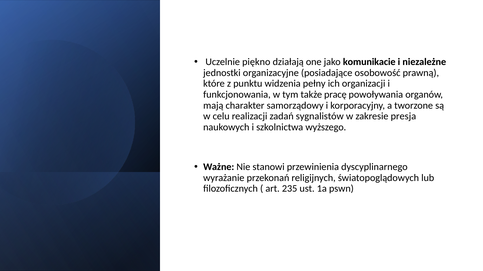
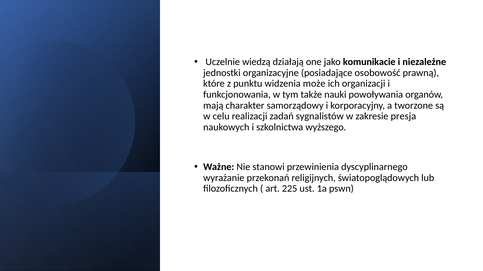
piękno: piękno -> wiedzą (256, 62)
pełny: pełny -> może (314, 84)
pracę: pracę -> nauki (335, 95)
235: 235 -> 225 (290, 189)
